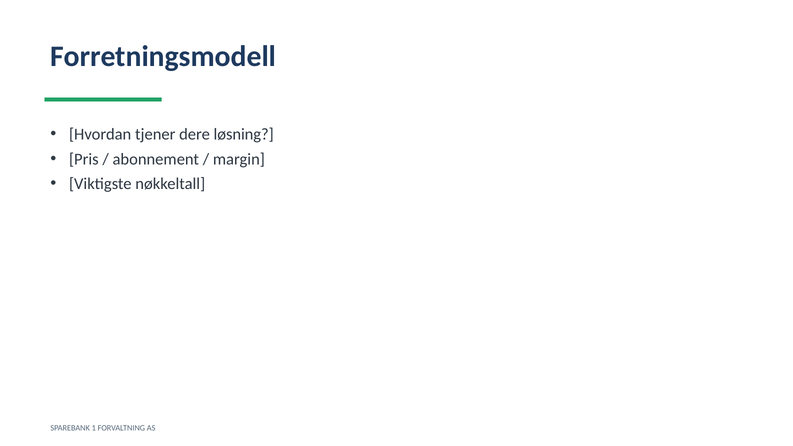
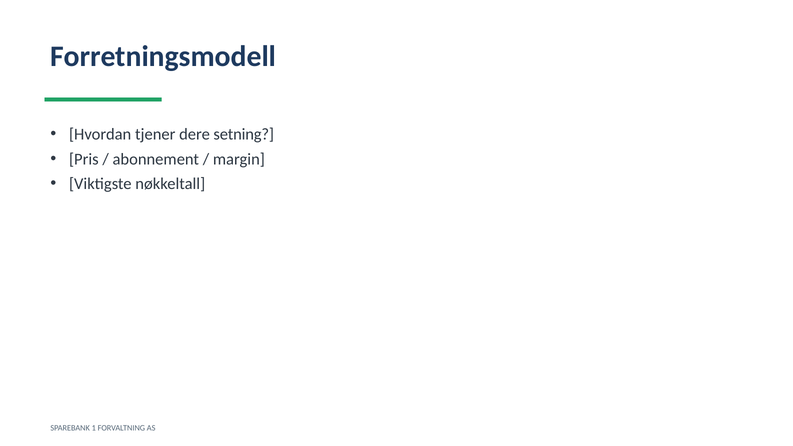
løsning: løsning -> setning (244, 134)
